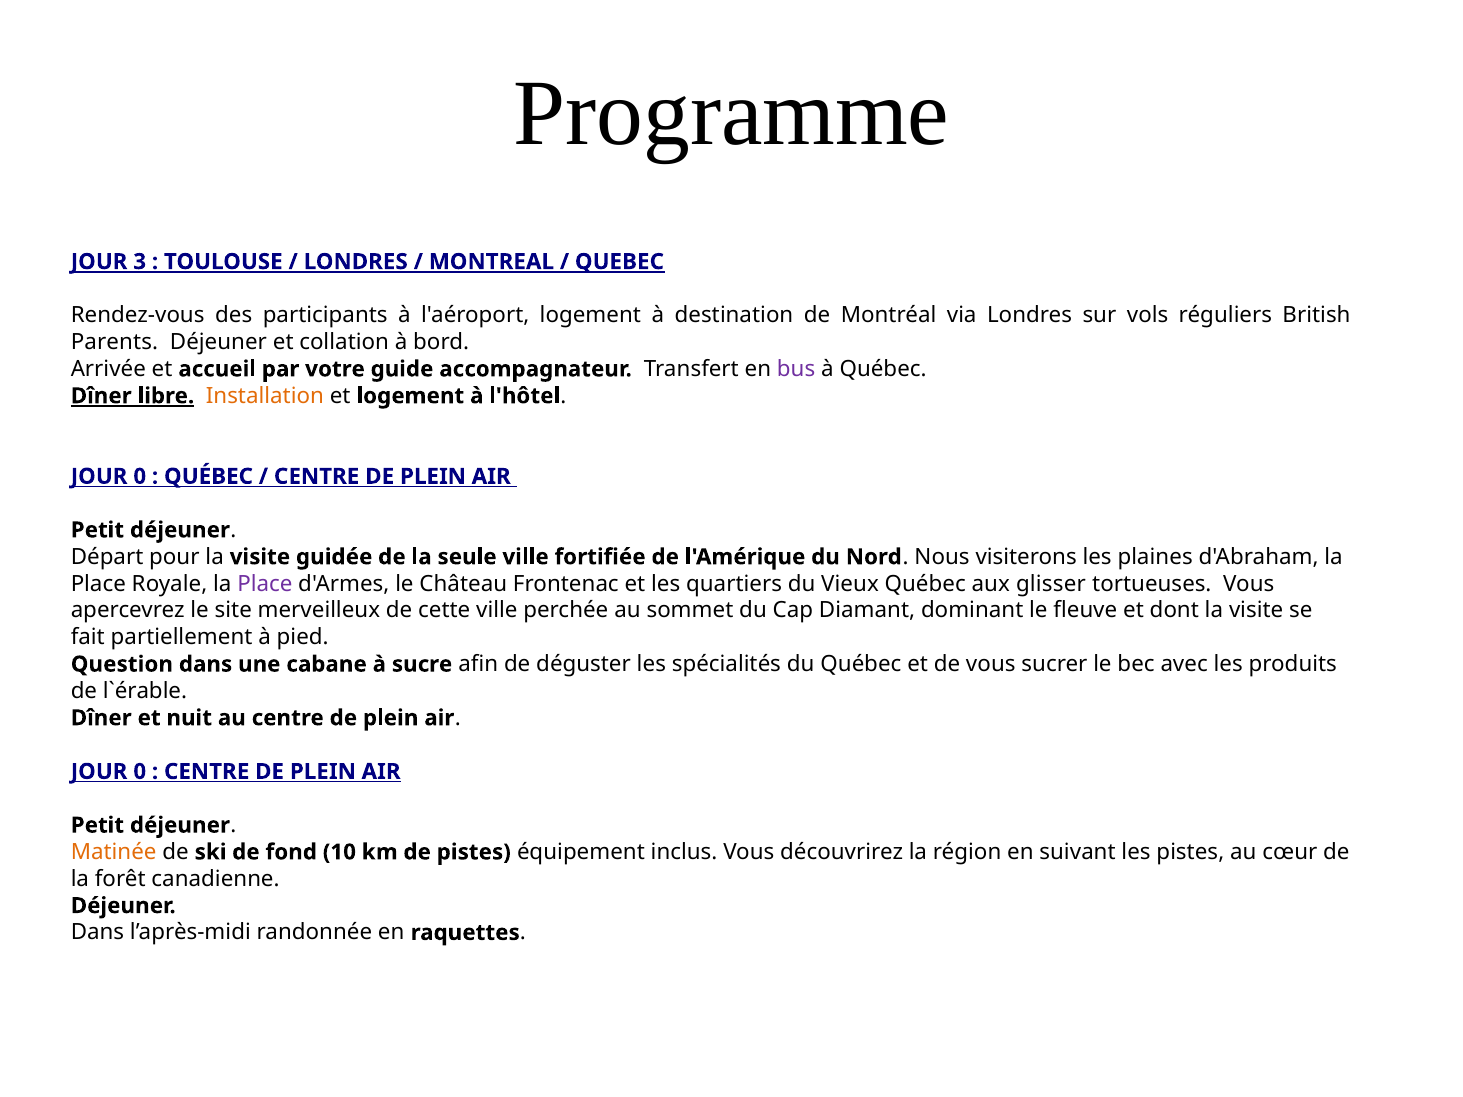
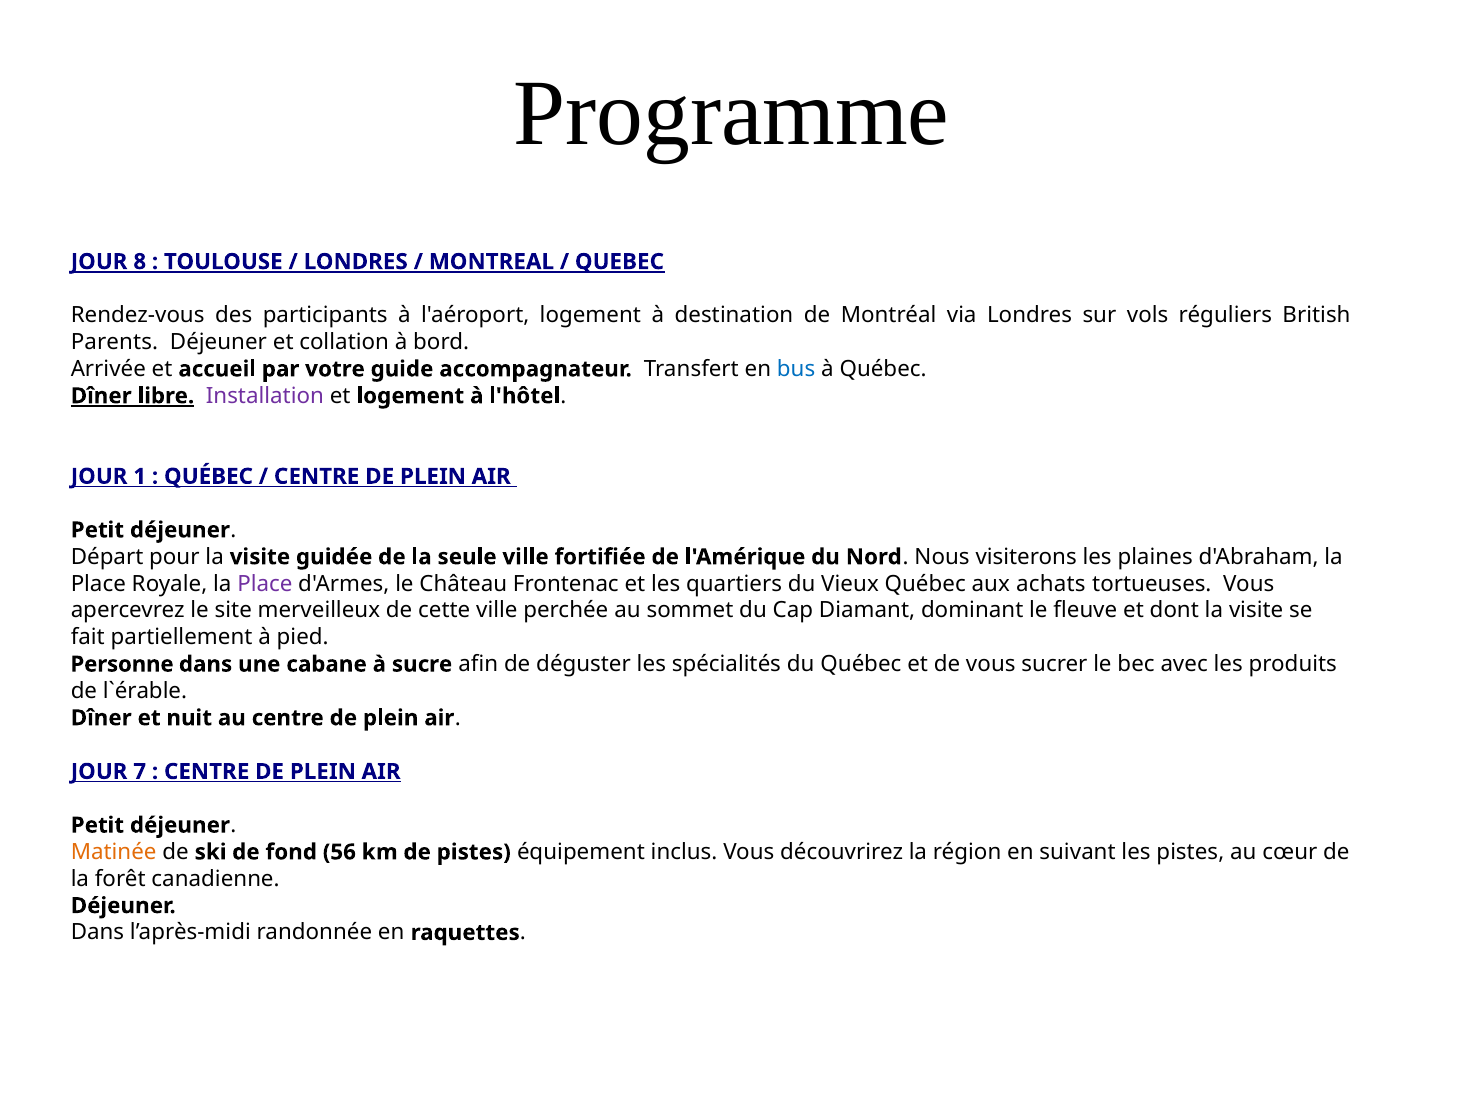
3: 3 -> 8 (140, 262)
bus colour: purple -> blue (796, 369)
Installation colour: orange -> purple (265, 396)
0: 0 -> 1 (140, 477)
glisser: glisser -> achats (1051, 584)
Question: Question -> Personne (122, 664)
0: 0 -> 7 (140, 772)
10: 10 -> 56 (339, 852)
